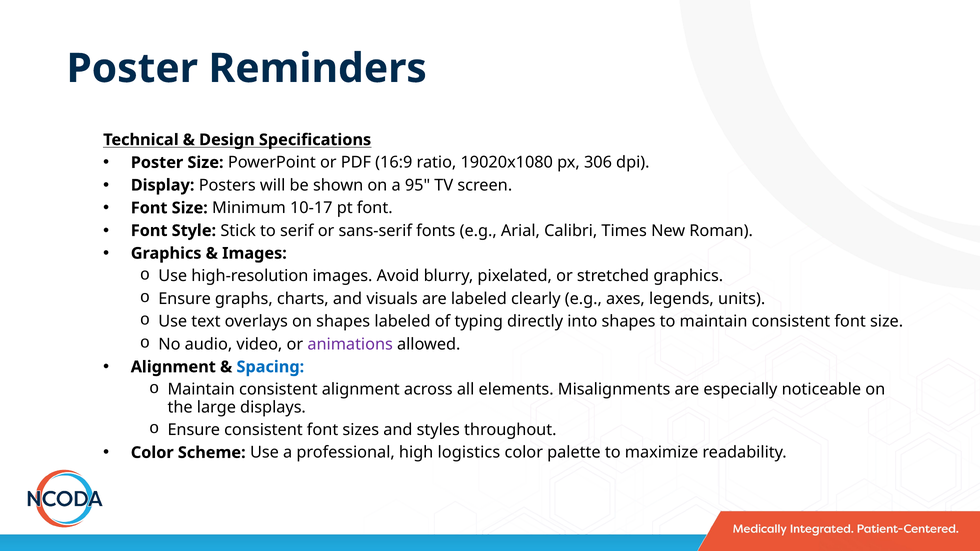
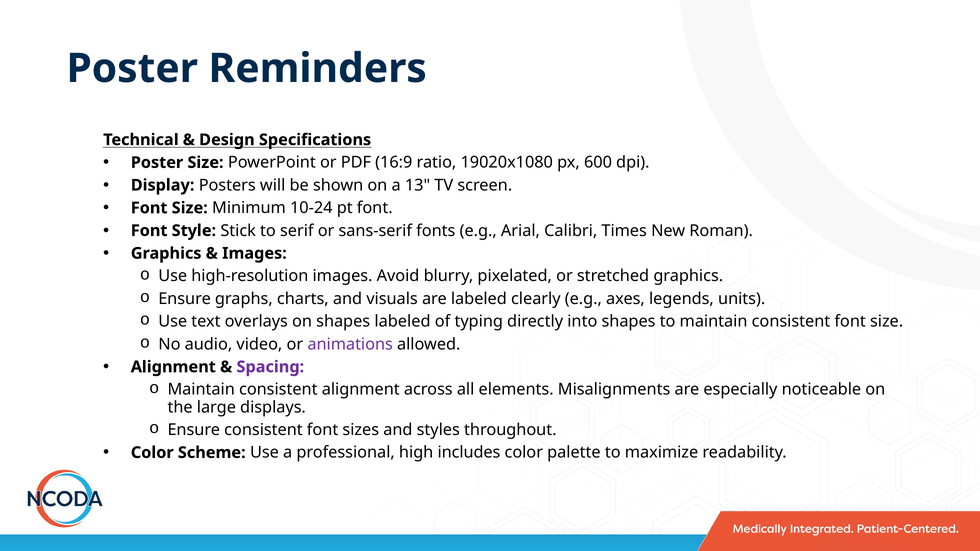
306: 306 -> 600 (598, 163)
95: 95 -> 13 (418, 185)
10-17: 10-17 -> 10-24 (311, 208)
Spacing colour: blue -> purple (270, 367)
logistics: logistics -> includes (469, 453)
